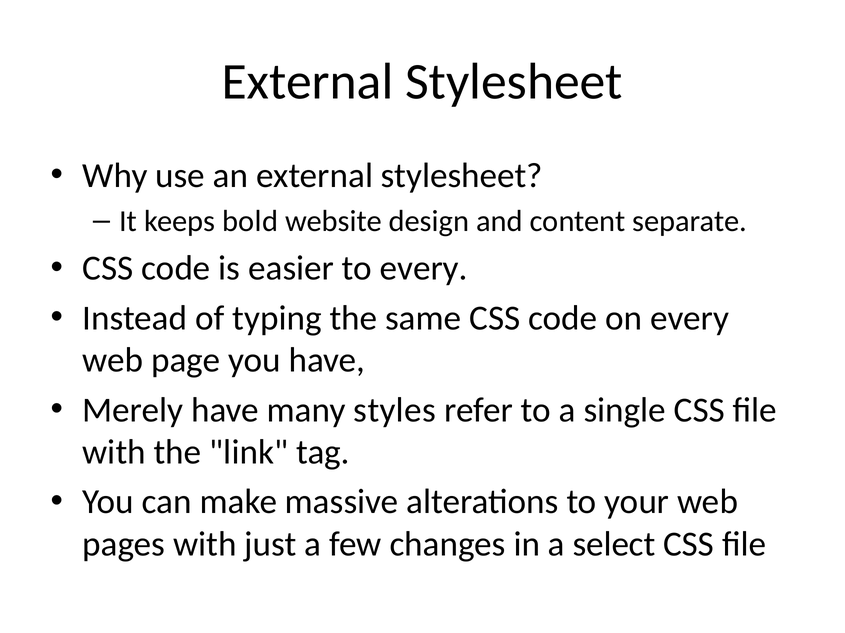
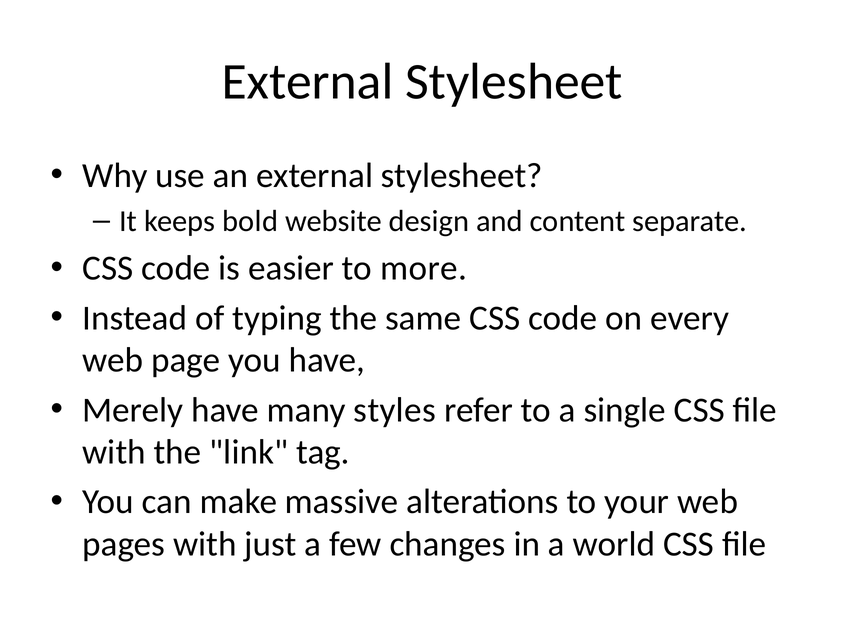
to every: every -> more (424, 269)
select: select -> world (614, 545)
